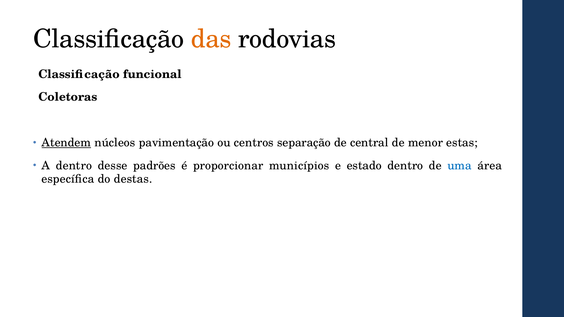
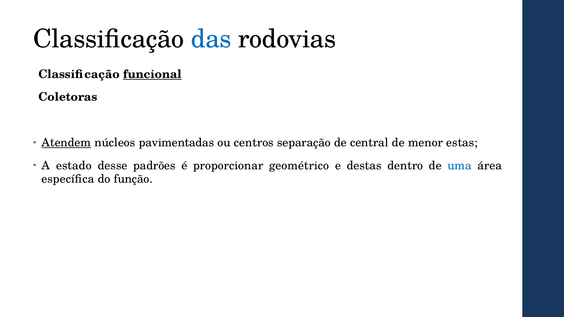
das colour: orange -> blue (211, 39)
funcional underline: none -> present (152, 74)
pavimentação: pavimentação -> pavimentadas (176, 143)
A dentro: dentro -> estado (74, 166)
municípios: municípios -> geométrico (299, 166)
estado: estado -> destas (364, 166)
destas: destas -> função (133, 179)
